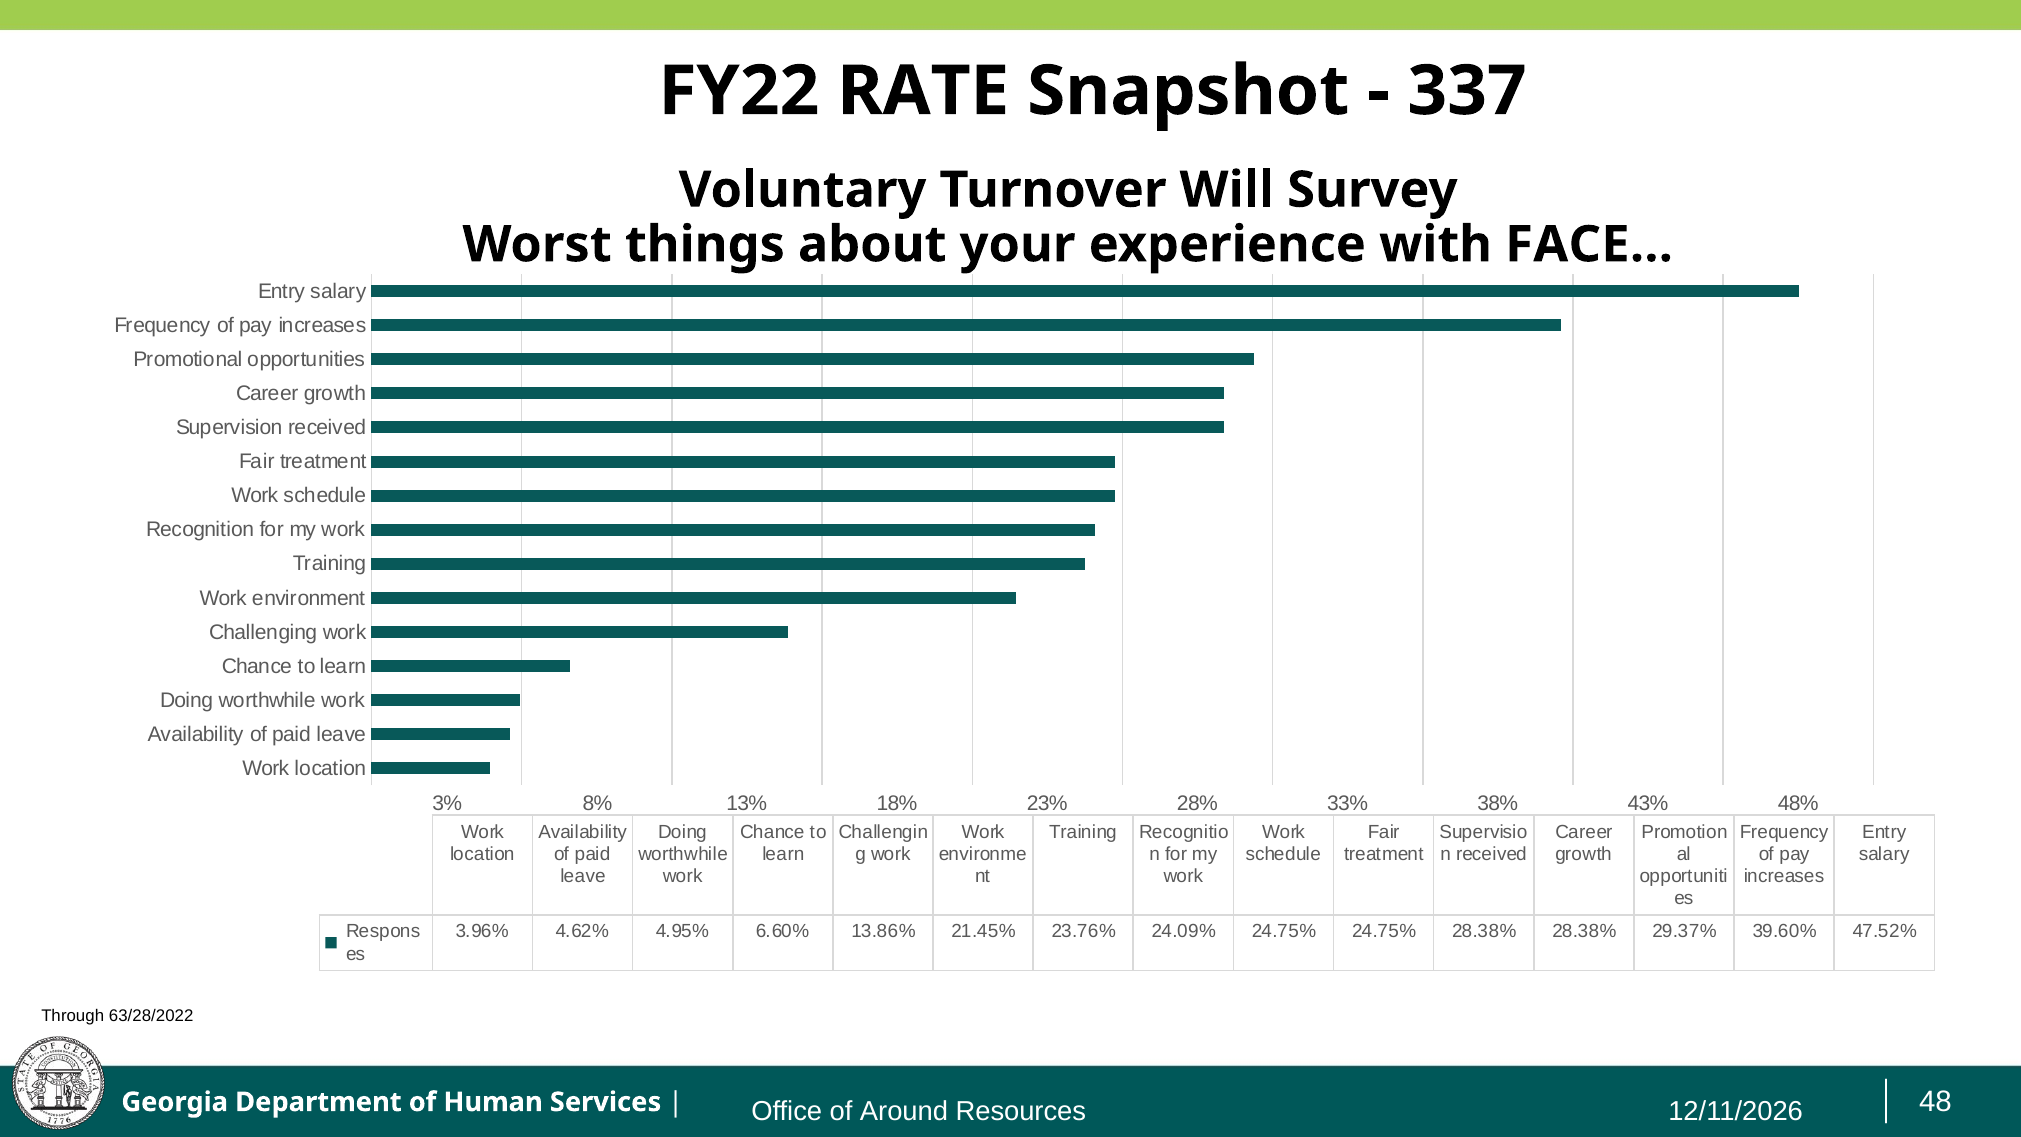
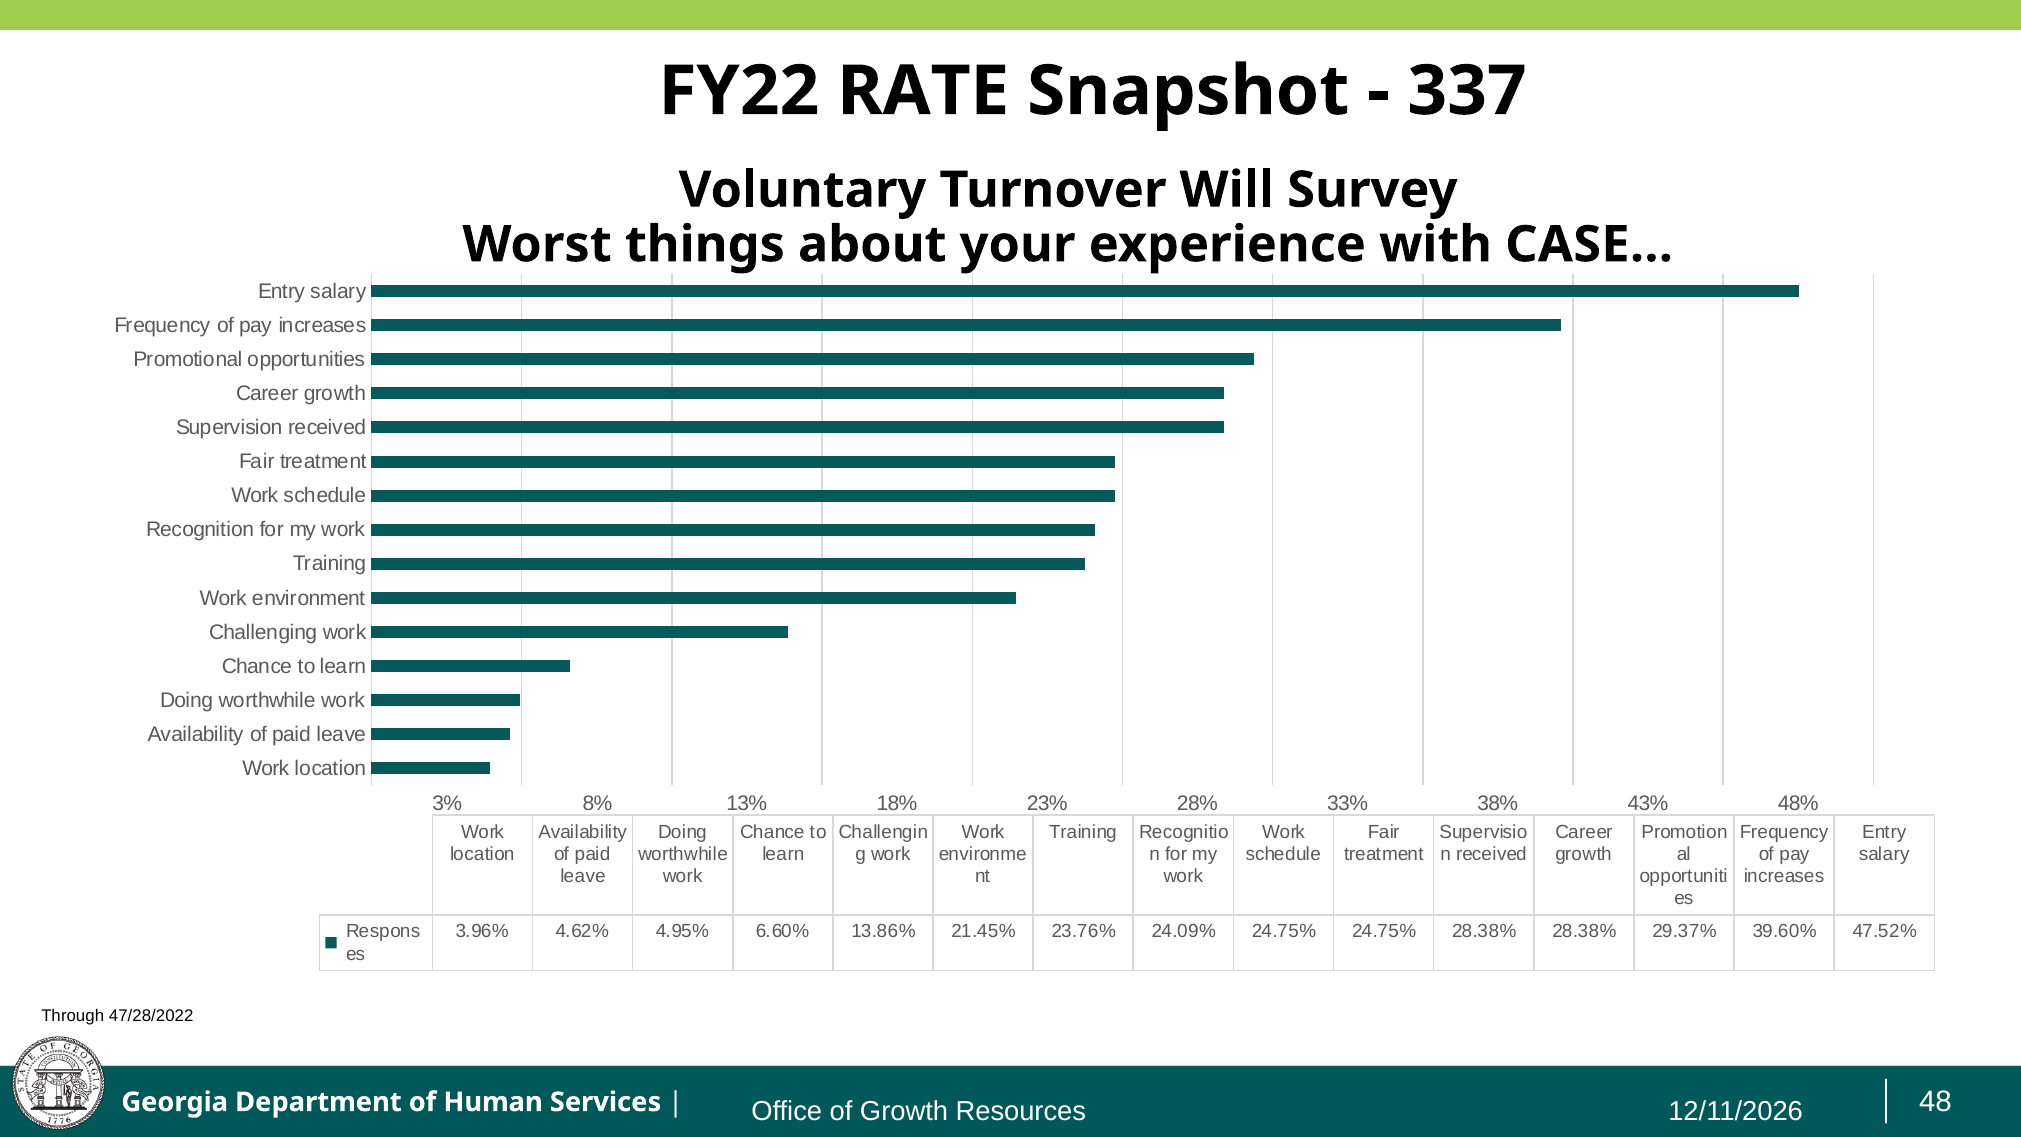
FACE…: FACE… -> CASE… (1589, 245)
63/28/2022: 63/28/2022 -> 47/28/2022 (151, 1016)
of Around: Around -> Growth (904, 1111)
